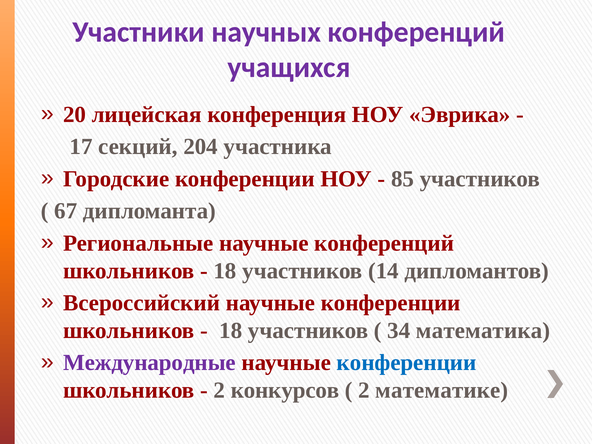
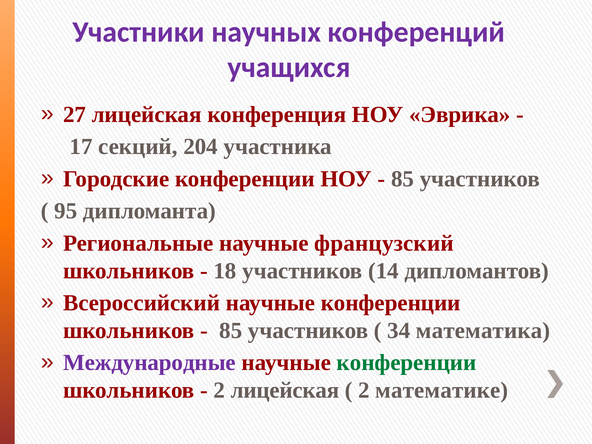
20: 20 -> 27 (75, 114)
67: 67 -> 95 (66, 211)
научные конференций: конференций -> французский (384, 243)
18: 18 -> 85 (231, 331)
конференции colour: blue -> green (407, 363)
2 конкурсов: конкурсов -> лицейская (285, 390)
